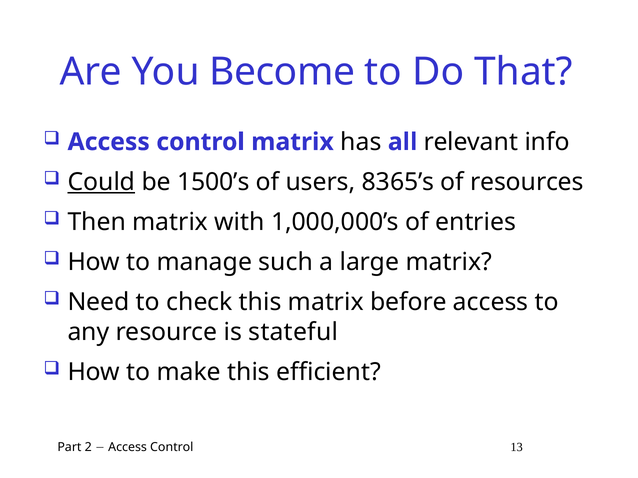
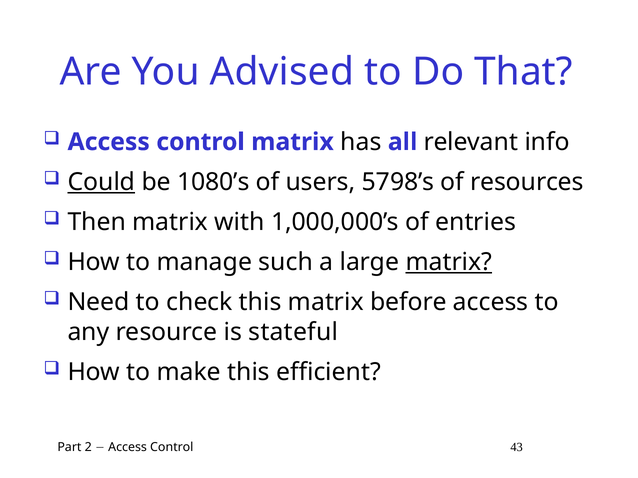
Become: Become -> Advised (282, 72)
1500’s: 1500’s -> 1080’s (213, 182)
8365’s: 8365’s -> 5798’s (398, 182)
matrix underline: none -> present (449, 262)
13: 13 -> 43 (517, 447)
